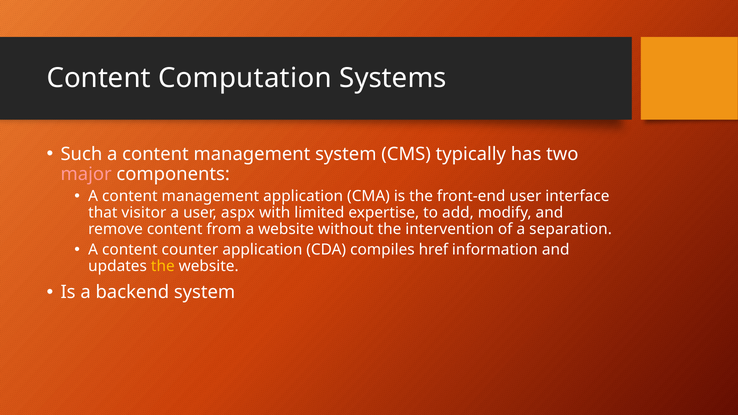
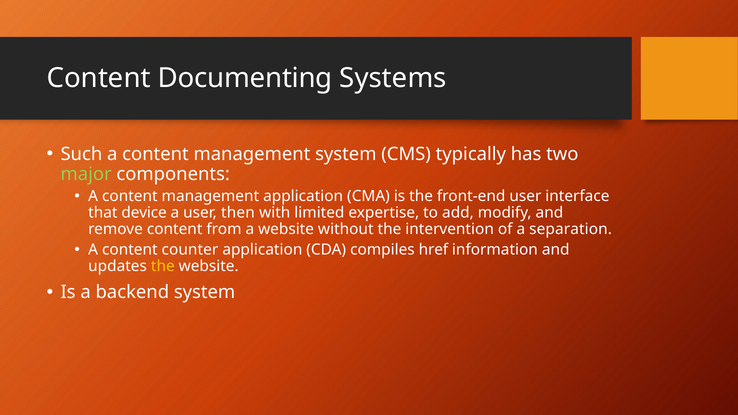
Computation: Computation -> Documenting (245, 78)
major colour: pink -> light green (86, 174)
visitor: visitor -> device (144, 213)
aspx: aspx -> then (238, 213)
